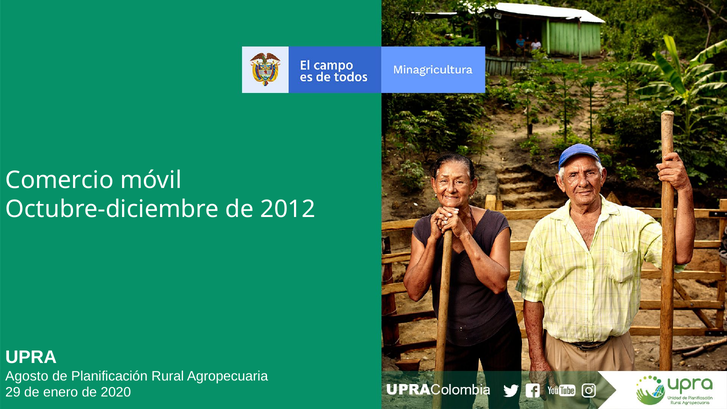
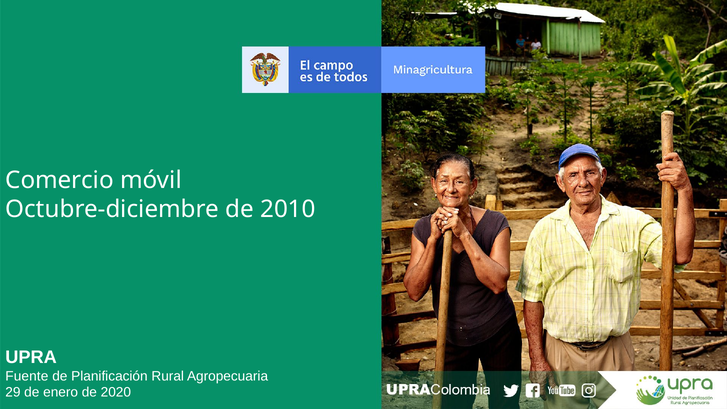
2012: 2012 -> 2010 (288, 209)
Agosto: Agosto -> Fuente (27, 376)
